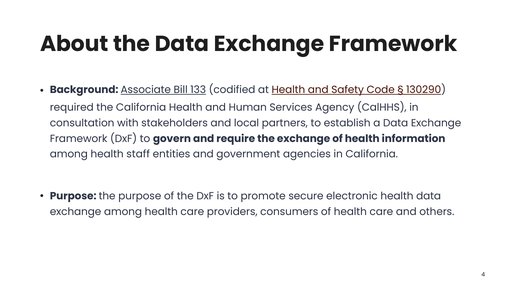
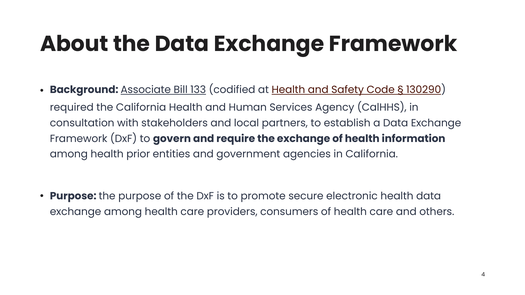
staff: staff -> prior (138, 154)
